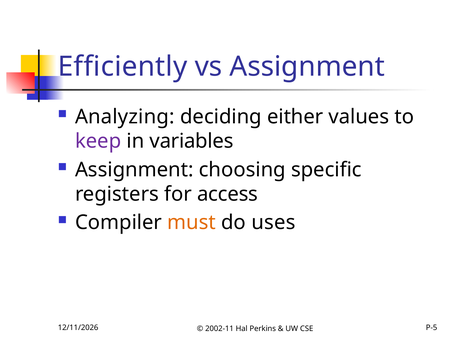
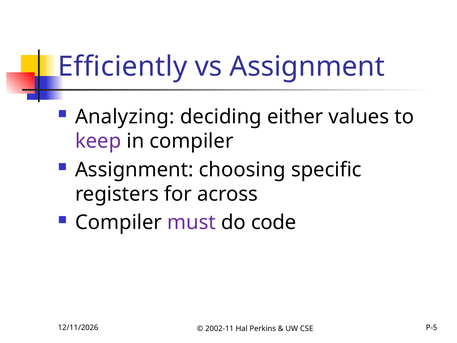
in variables: variables -> compiler (191, 141)
access: access -> across (227, 194)
must colour: orange -> purple (192, 222)
uses: uses -> code (274, 222)
